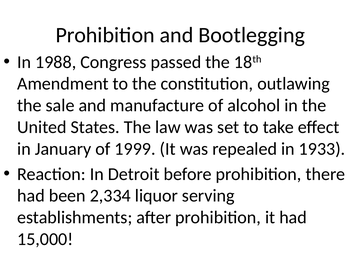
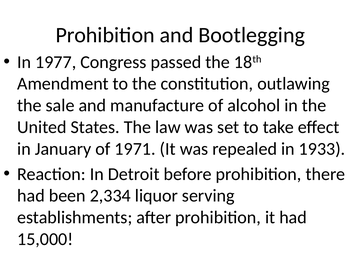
1988: 1988 -> 1977 (56, 62)
1999: 1999 -> 1971 (135, 149)
